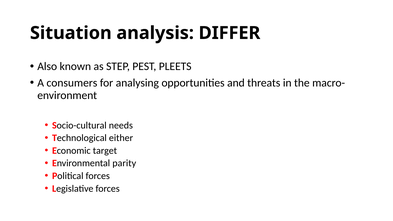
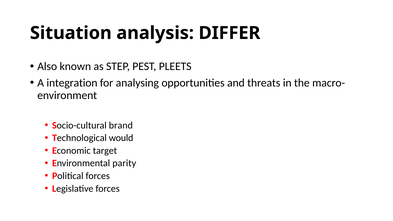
consumers: consumers -> integration (72, 83)
needs: needs -> brand (121, 125)
either: either -> would (121, 138)
